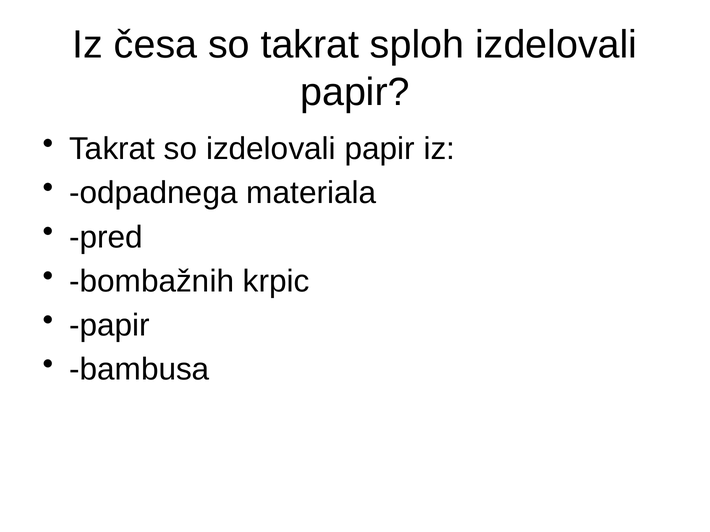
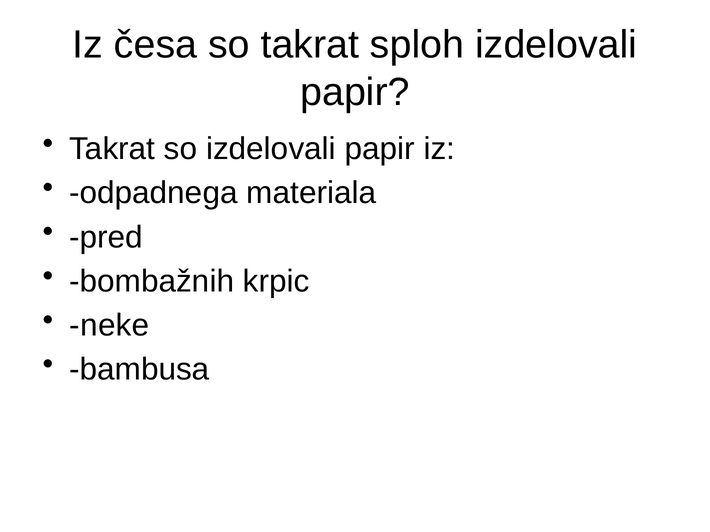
papir: papir -> neke (109, 326)
